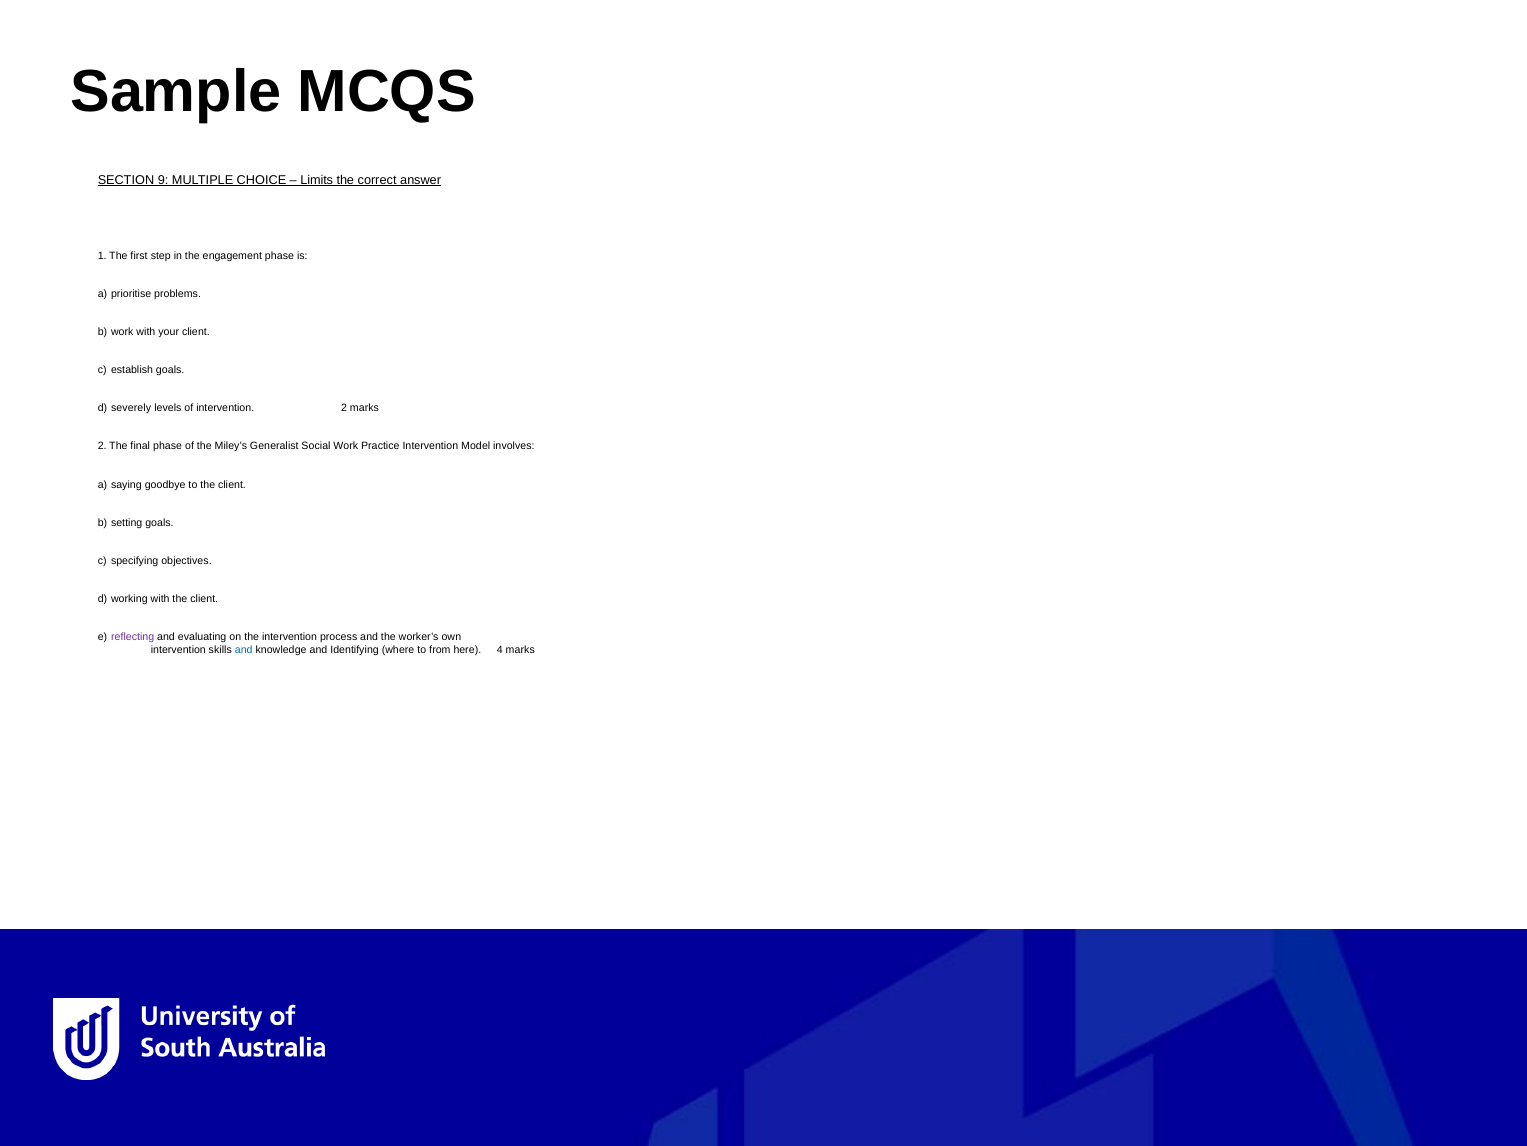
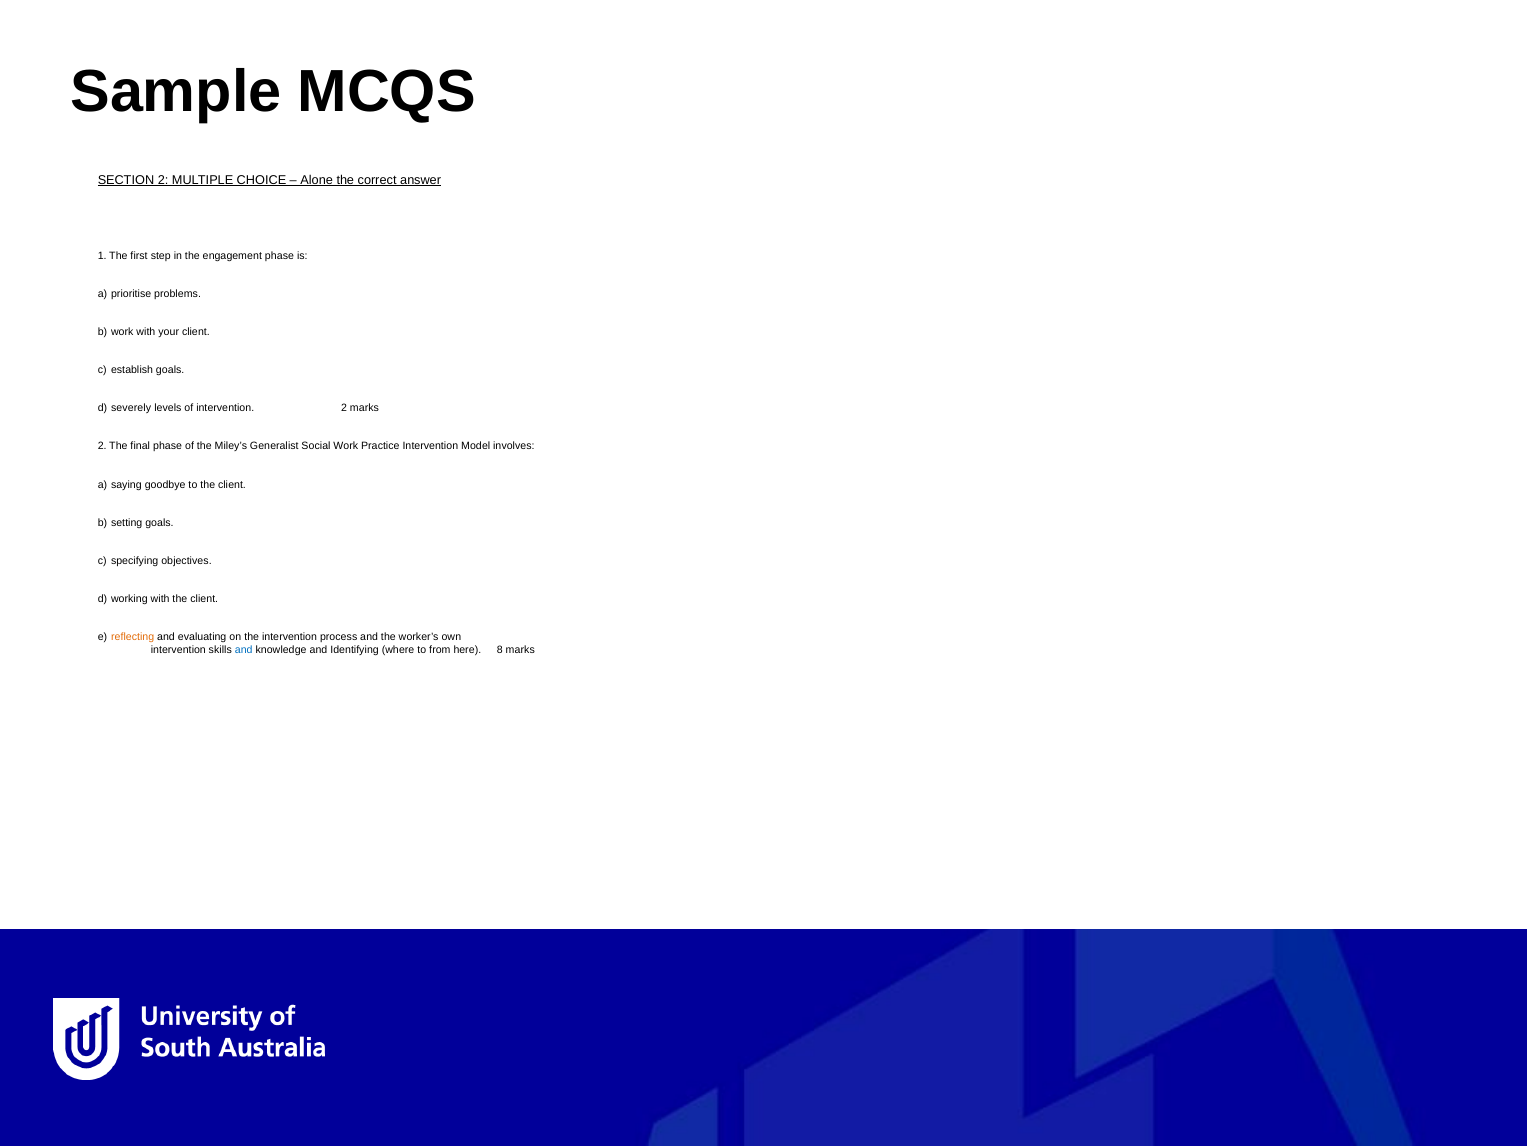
SECTION 9: 9 -> 2 (163, 180)
Limits: Limits -> Alone (317, 180)
reflecting colour: purple -> orange (133, 637)
4: 4 -> 8 (500, 649)
